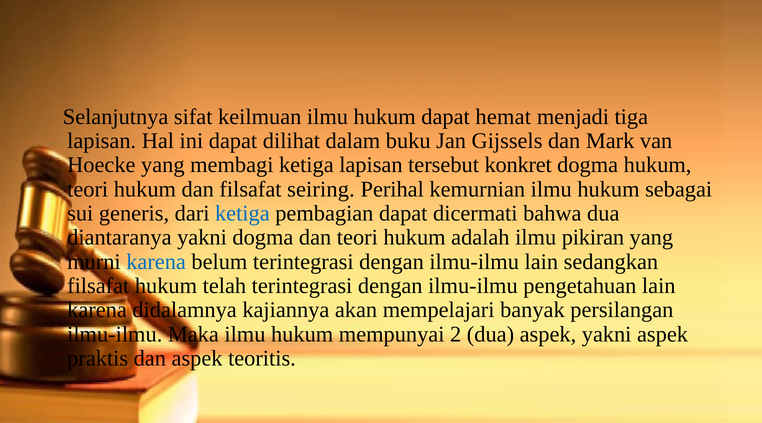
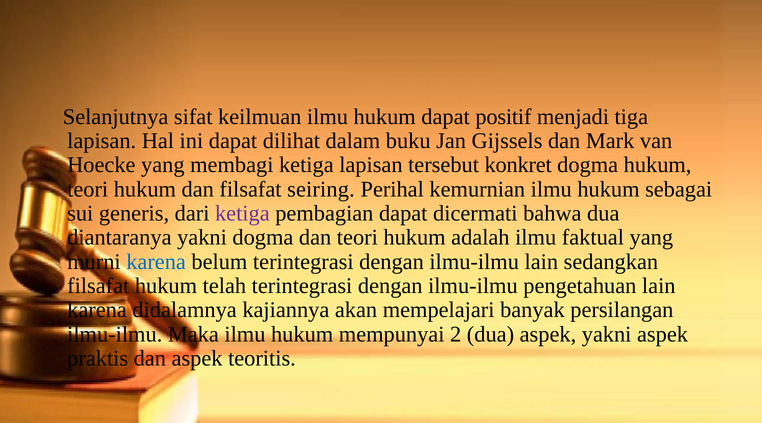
hemat: hemat -> positif (503, 117)
ketiga colour: blue -> purple (242, 214)
pikiran: pikiran -> faktual (593, 238)
